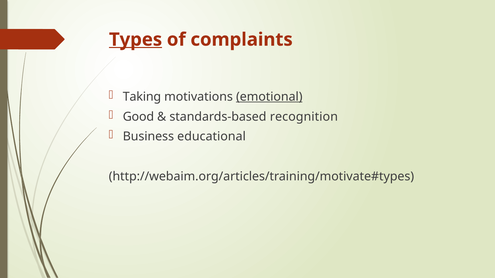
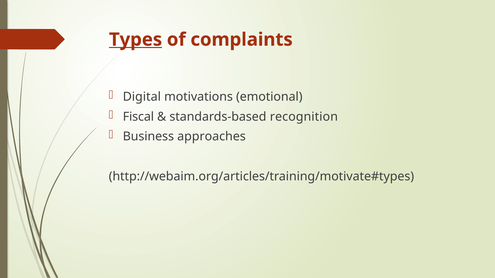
Taking: Taking -> Digital (142, 97)
emotional underline: present -> none (269, 97)
Good: Good -> Fiscal (138, 117)
educational: educational -> approaches (212, 137)
